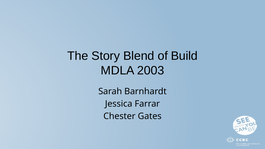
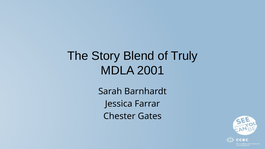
Build: Build -> Truly (184, 56)
2003: 2003 -> 2001 (151, 70)
